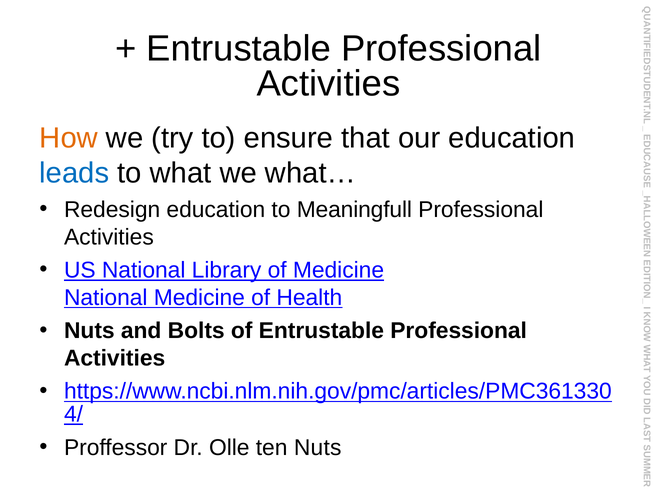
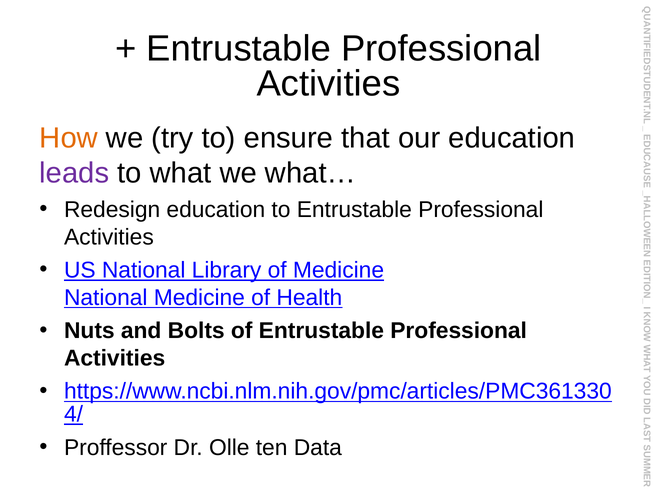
leads colour: blue -> purple (74, 173)
to Meaningfull: Meaningfull -> Entrustable (354, 209)
ten Nuts: Nuts -> Data (318, 447)
